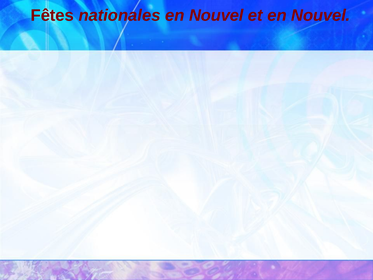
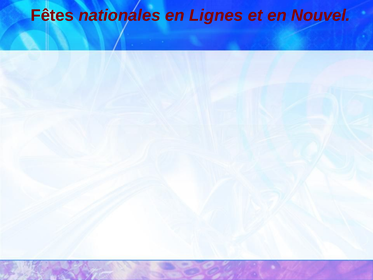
nationales en Nouvel: Nouvel -> Lignes (216, 15)
